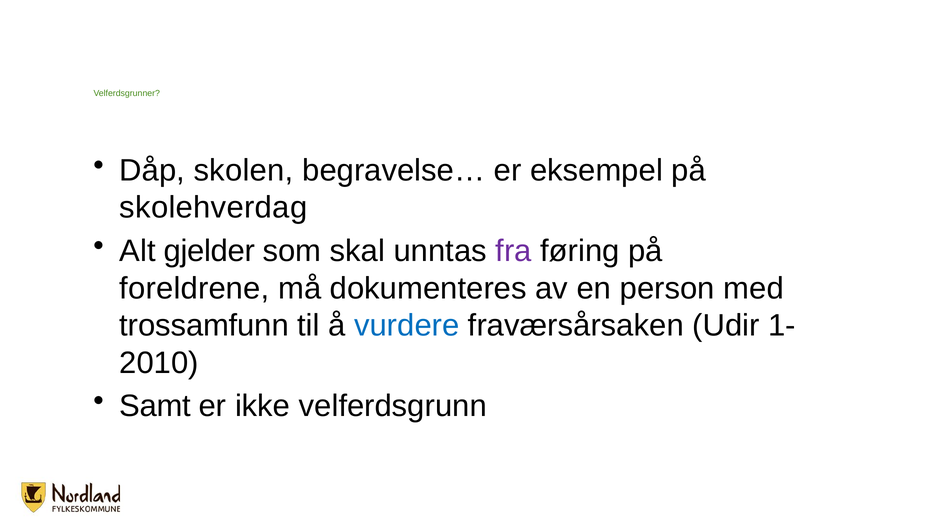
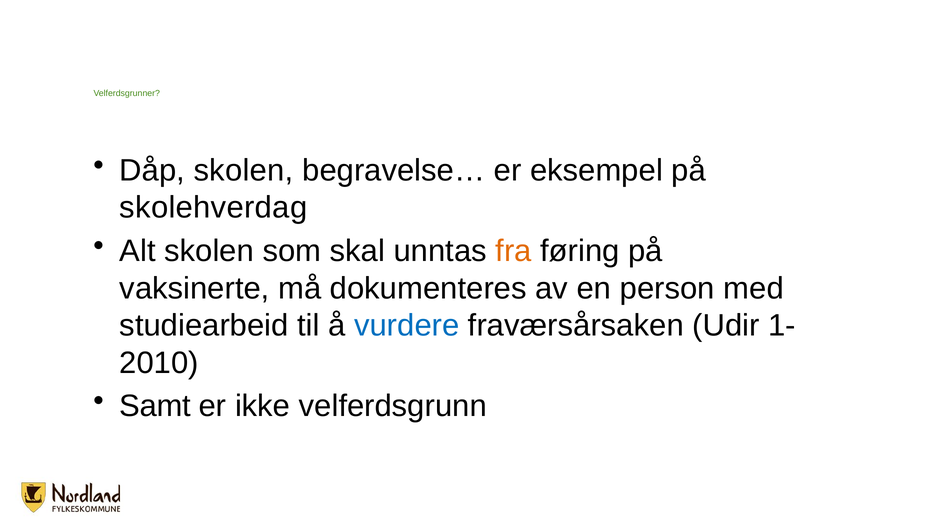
Alt gjelder: gjelder -> skolen (209, 251)
fra colour: purple -> orange (514, 251)
foreldrene: foreldrene -> vaksinerte (194, 289)
trossamfunn: trossamfunn -> studiearbeid (204, 326)
